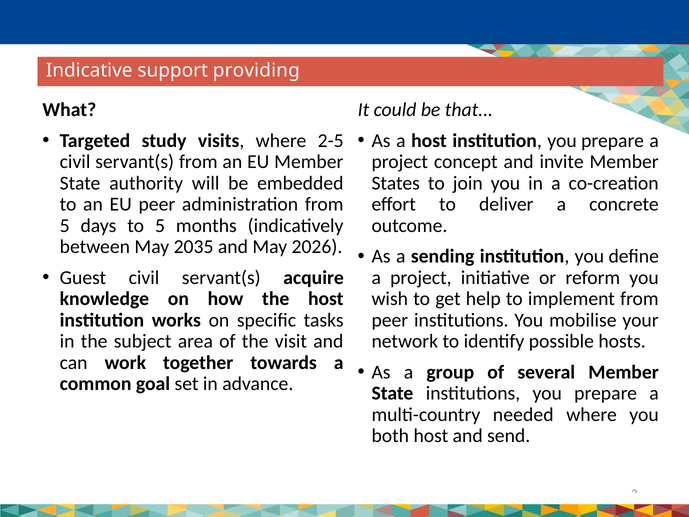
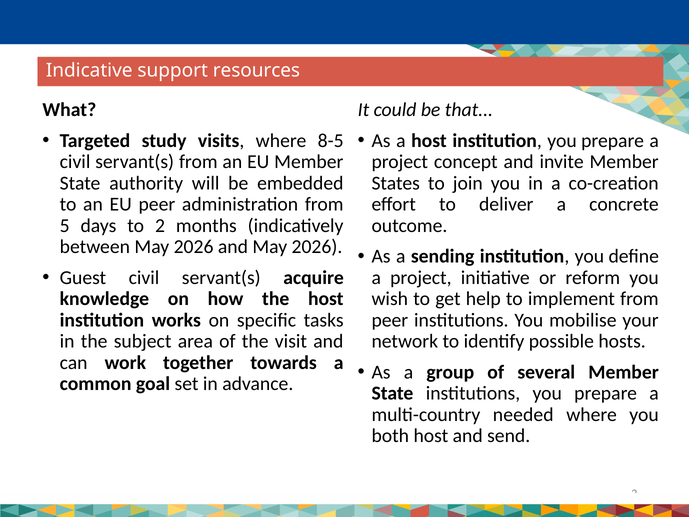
providing: providing -> resources (256, 71)
2-5: 2-5 -> 8-5 (331, 141)
to 5: 5 -> 2 (160, 226)
between May 2035: 2035 -> 2026 (194, 247)
